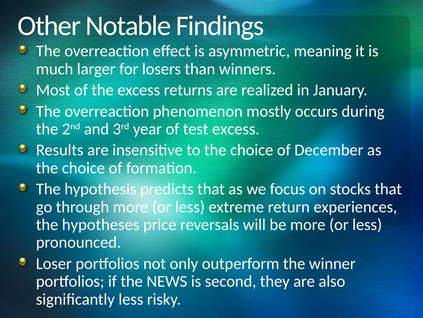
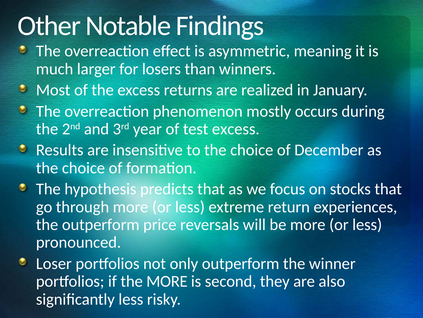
the hypotheses: hypotheses -> outperform (101, 224)
the NEWS: NEWS -> MORE (167, 281)
